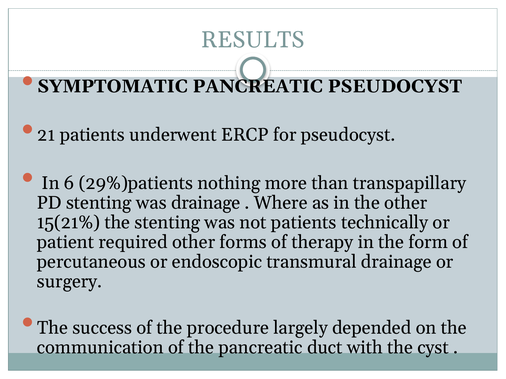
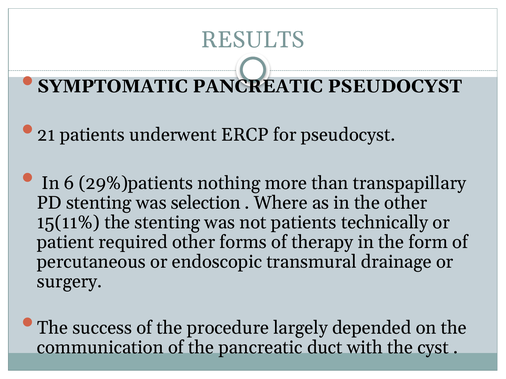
was drainage: drainage -> selection (206, 203)
15(21%: 15(21% -> 15(11% (68, 223)
